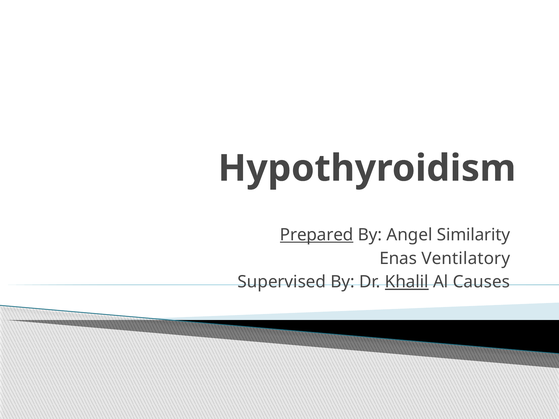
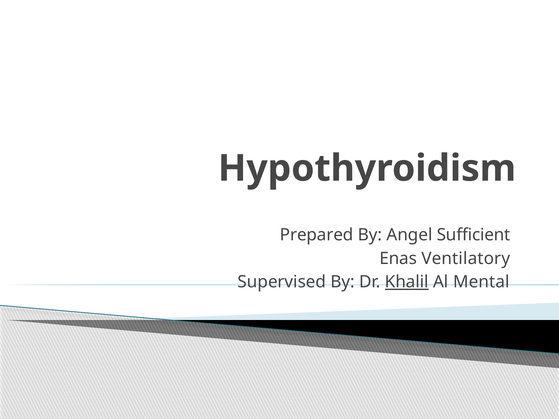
Prepared underline: present -> none (317, 235)
Similarity: Similarity -> Sufficient (474, 235)
Causes: Causes -> Mental (481, 282)
